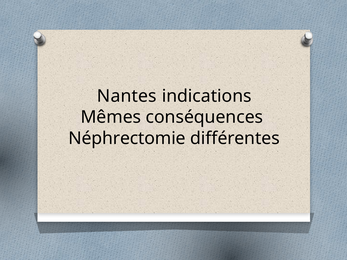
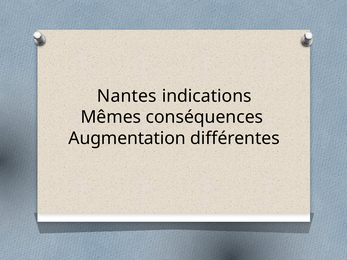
Néphrectomie: Néphrectomie -> Augmentation (127, 138)
